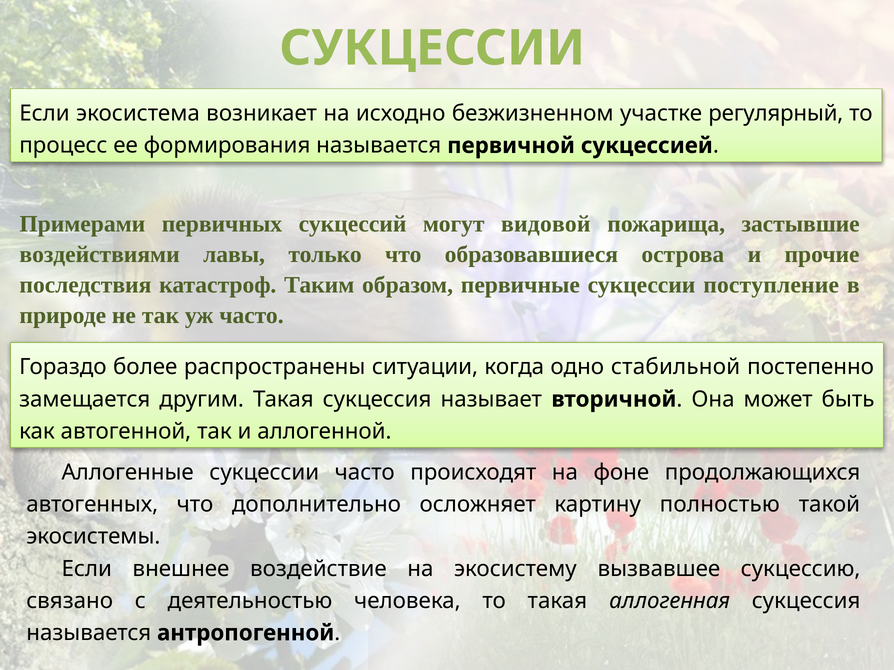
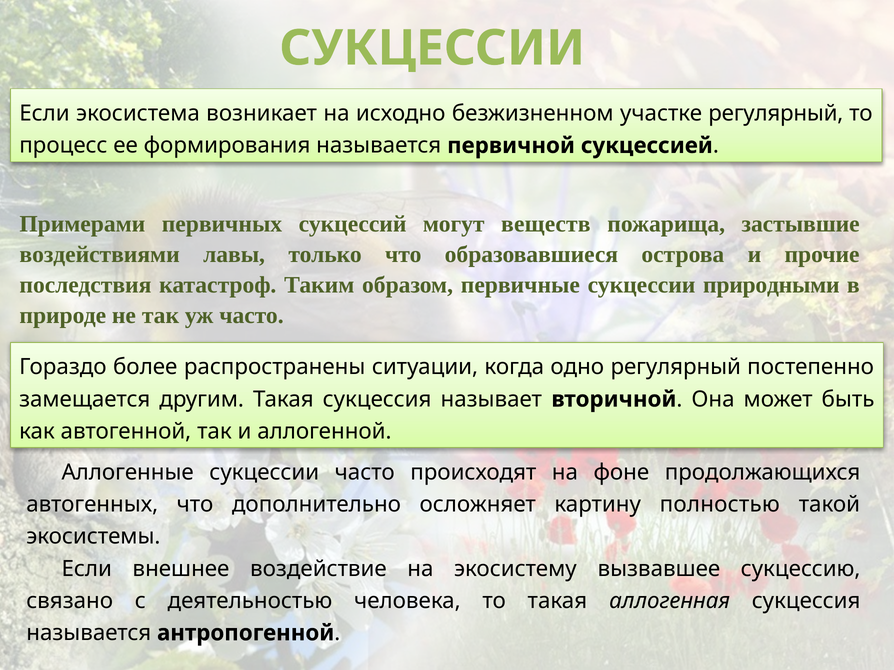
видовой: видовой -> веществ (546, 224)
поступление: поступление -> природными (771, 285)
одно стабильной: стабильной -> регулярный (676, 367)
